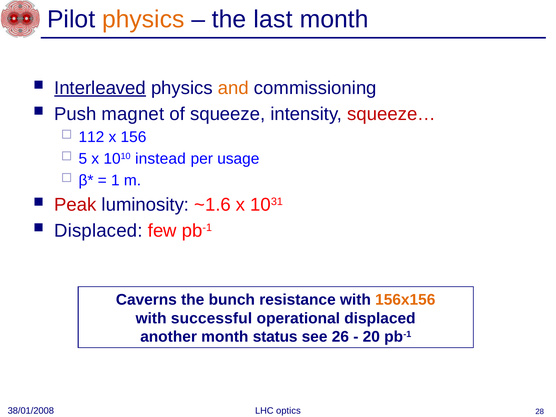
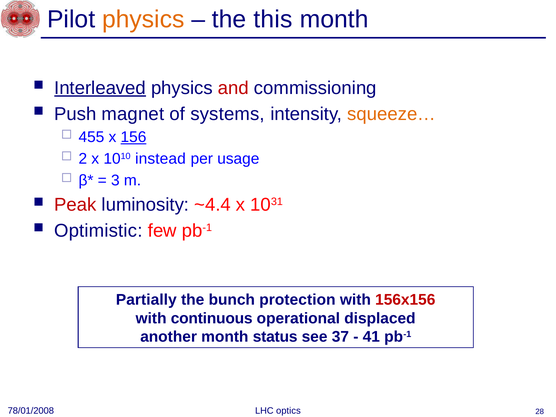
last: last -> this (273, 19)
and colour: orange -> red (233, 88)
squeeze: squeeze -> systems (228, 114)
squeeze… colour: red -> orange (392, 114)
112: 112 -> 455 (91, 137)
156 underline: none -> present (133, 137)
5: 5 -> 2 (83, 159)
1: 1 -> 3 (115, 180)
~1.6: ~1.6 -> ~4.4 (213, 205)
Displaced: Displaced -> Optimistic (98, 231)
Caverns: Caverns -> Partially (146, 300)
resistance: resistance -> protection (297, 300)
156x156 colour: orange -> red (405, 300)
successful: successful -> continuous (212, 318)
26: 26 -> 37 (340, 337)
20: 20 -> 41 (371, 337)
38/01/2008: 38/01/2008 -> 78/01/2008 (31, 411)
